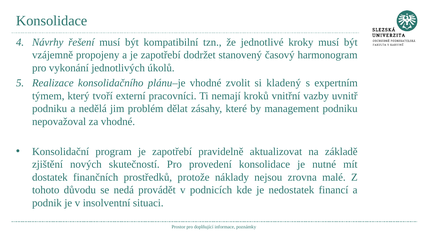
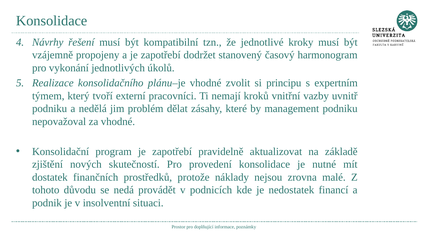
kladený: kladený -> principu (284, 83)
